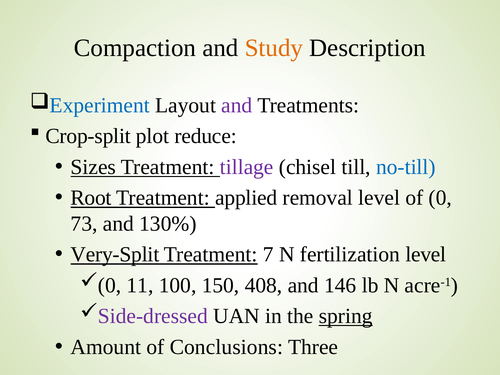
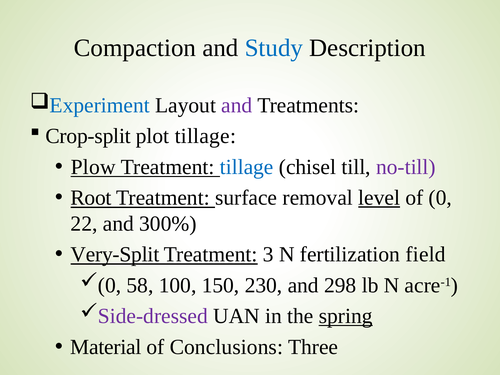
Study colour: orange -> blue (274, 48)
plot reduce: reduce -> tillage (205, 136)
Sizes: Sizes -> Plow (93, 167)
tillage colour: purple -> blue (247, 167)
no-till colour: blue -> purple (406, 167)
applied: applied -> surface (246, 198)
level underline: none -> present (379, 198)
73: 73 -> 22 (84, 224)
130%: 130% -> 300% (168, 224)
7: 7 -> 3 (268, 255)
fertilization level: level -> field (426, 255)
11: 11 -> 58 (140, 285)
408: 408 -> 230 (264, 285)
146: 146 -> 298 (340, 285)
Amount: Amount -> Material (106, 347)
